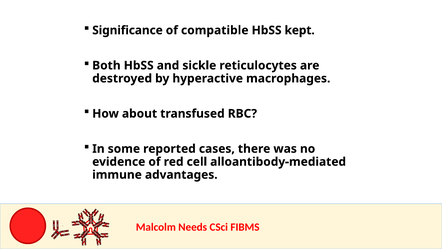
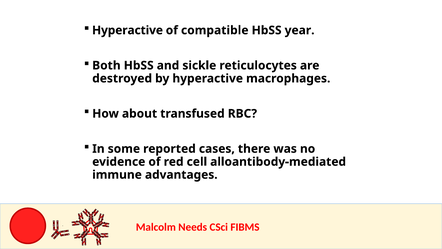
Significance: Significance -> Hyperactive (127, 30)
kept: kept -> year (300, 30)
